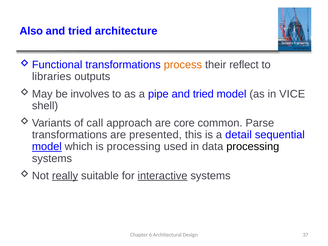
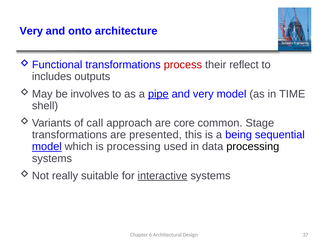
Also: Also -> Very (31, 31)
tried: tried -> onto (80, 31)
process colour: orange -> red (183, 65)
libraries: libraries -> includes (52, 77)
pipe underline: none -> present (158, 94)
tried: tried -> very (203, 94)
VICE: VICE -> TIME (292, 94)
Parse: Parse -> Stage (260, 123)
detail: detail -> being (239, 135)
really underline: present -> none (65, 176)
